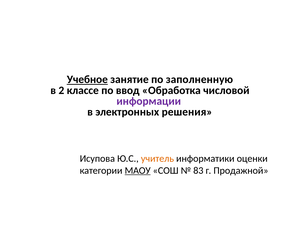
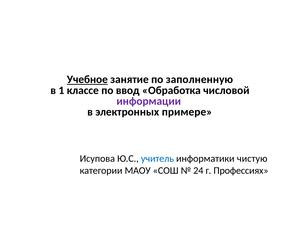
2: 2 -> 1 (61, 90)
решения: решения -> примере (187, 112)
учитель colour: orange -> blue (157, 158)
оценки: оценки -> чистую (252, 158)
МАОУ underline: present -> none (138, 170)
83: 83 -> 24 (198, 170)
Продажной: Продажной -> Профессиях (241, 170)
